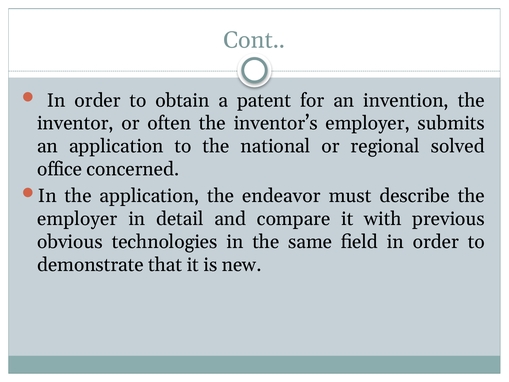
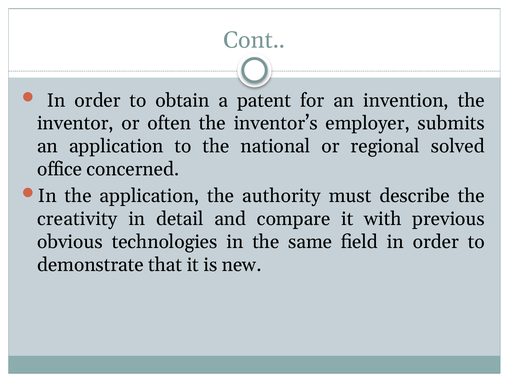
endeavor: endeavor -> authority (281, 196)
employer: employer -> creativity (77, 219)
